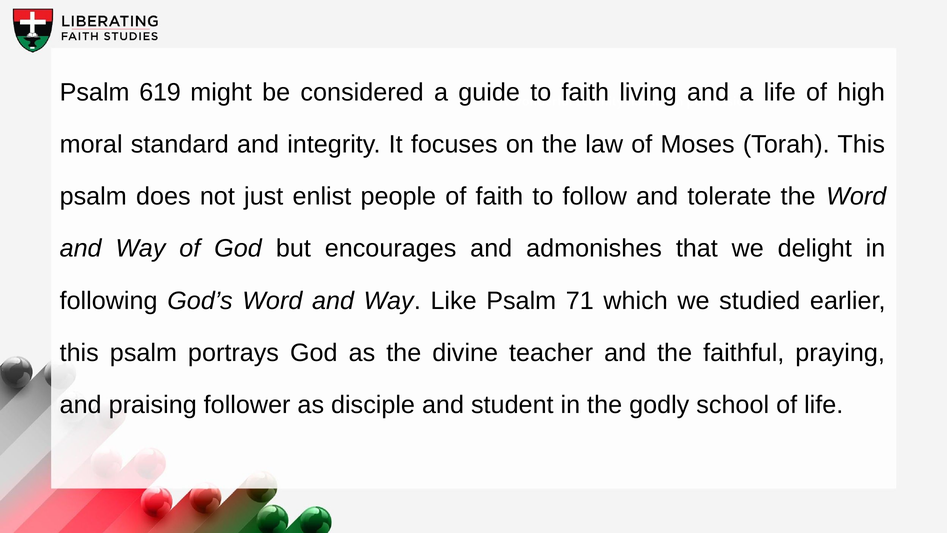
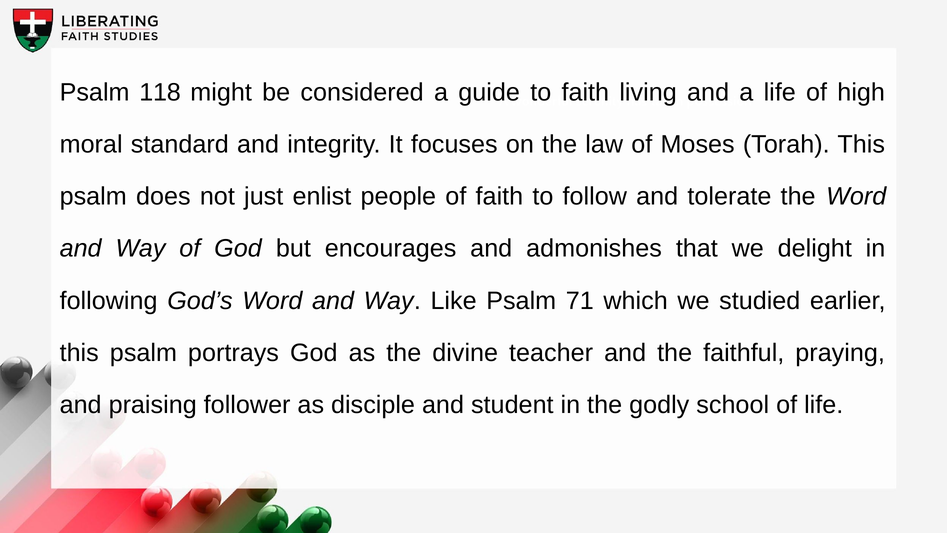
619: 619 -> 118 (160, 92)
